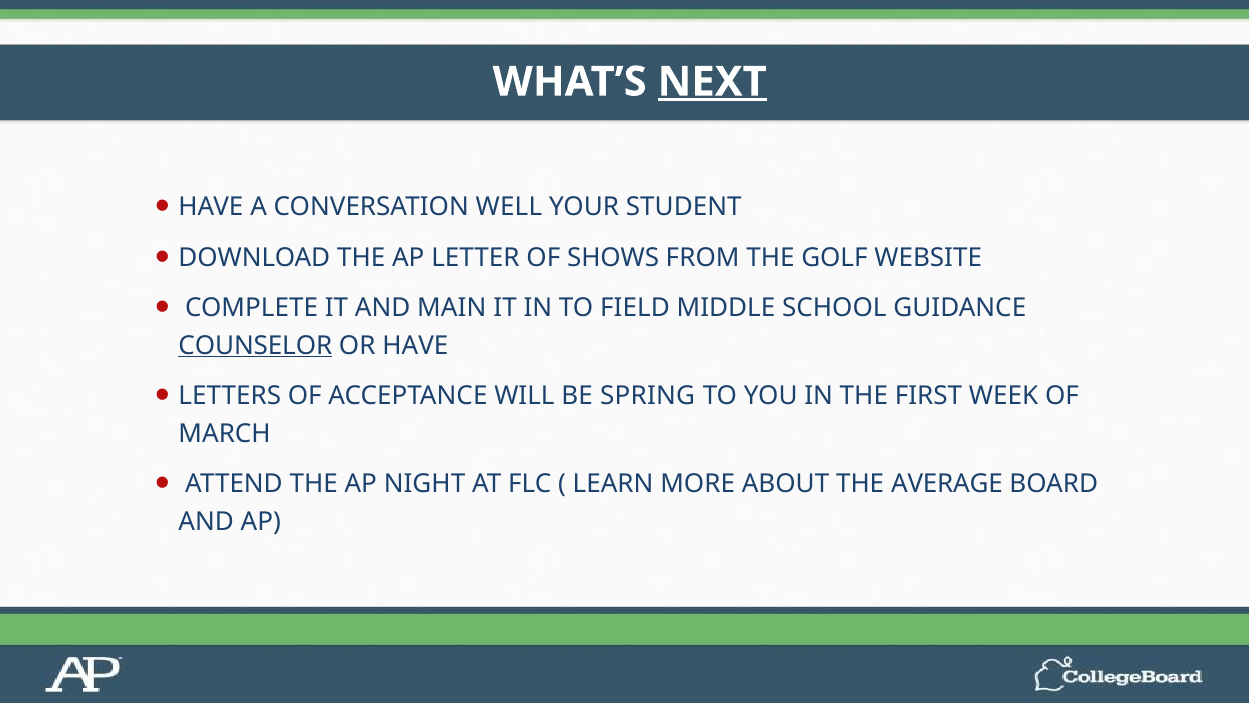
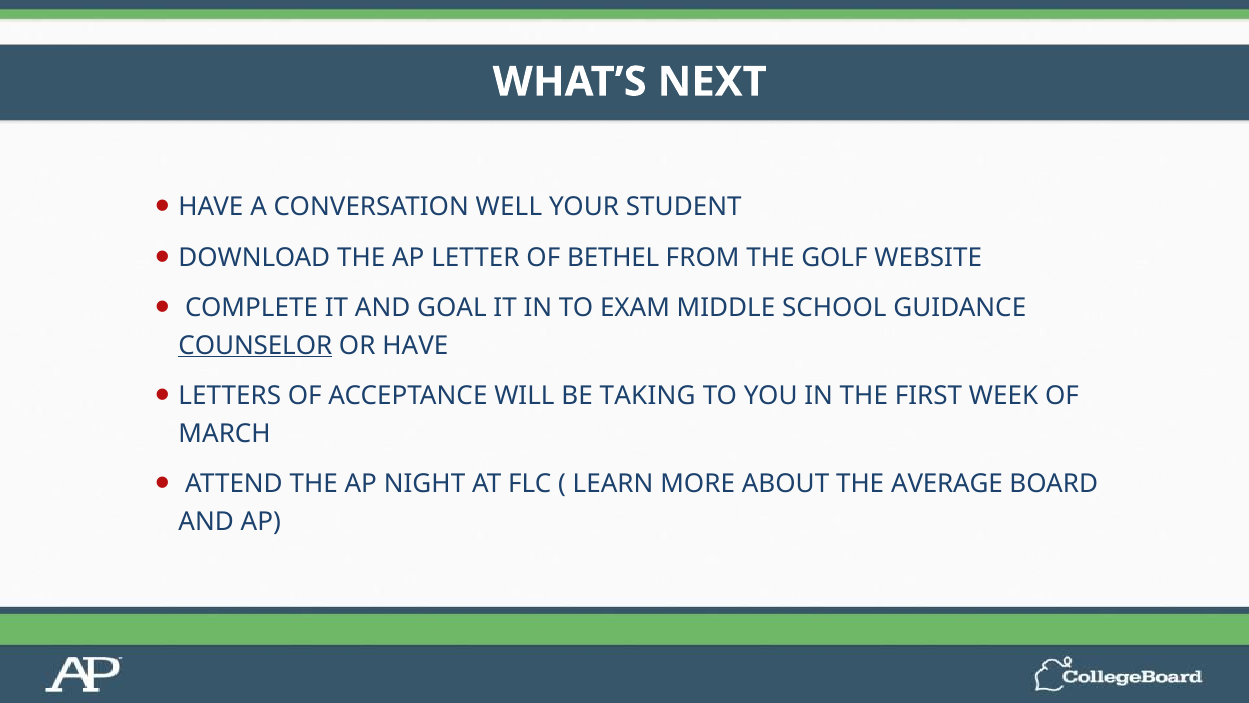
NEXT underline: present -> none (712, 82)
SHOWS: SHOWS -> BETHEL (613, 257)
MAIN: MAIN -> GOAL (452, 308)
FIELD: FIELD -> EXAM (635, 308)
SPRING: SPRING -> TAKING (648, 396)
